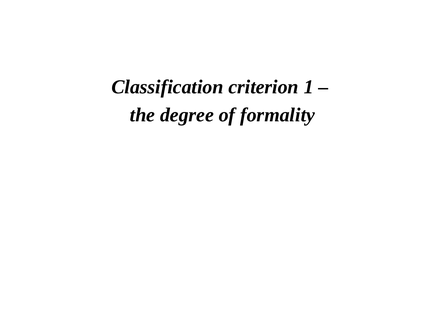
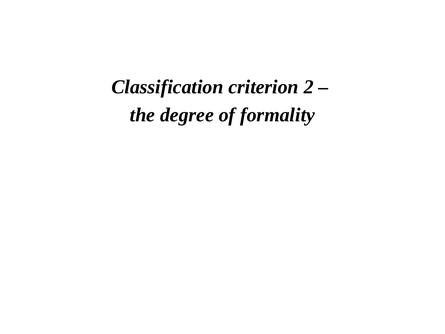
1: 1 -> 2 (309, 87)
